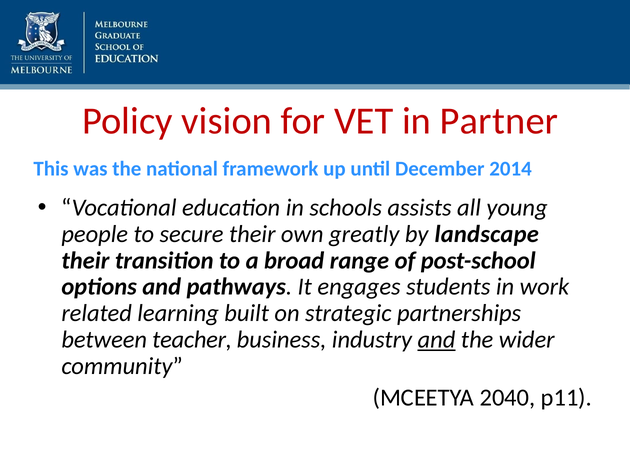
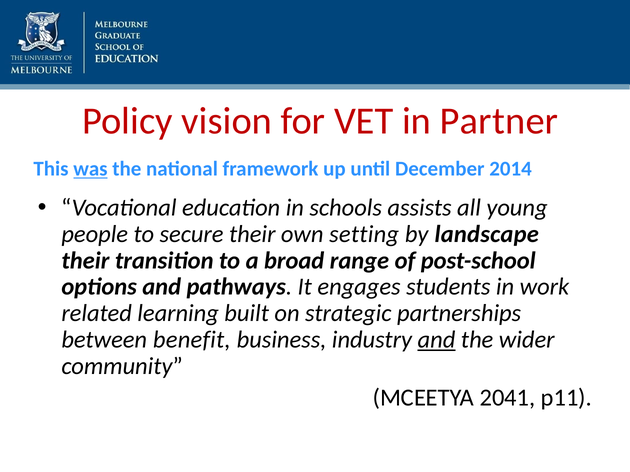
was underline: none -> present (90, 169)
greatly: greatly -> setting (364, 234)
teacher: teacher -> benefit (192, 340)
2040: 2040 -> 2041 (507, 398)
